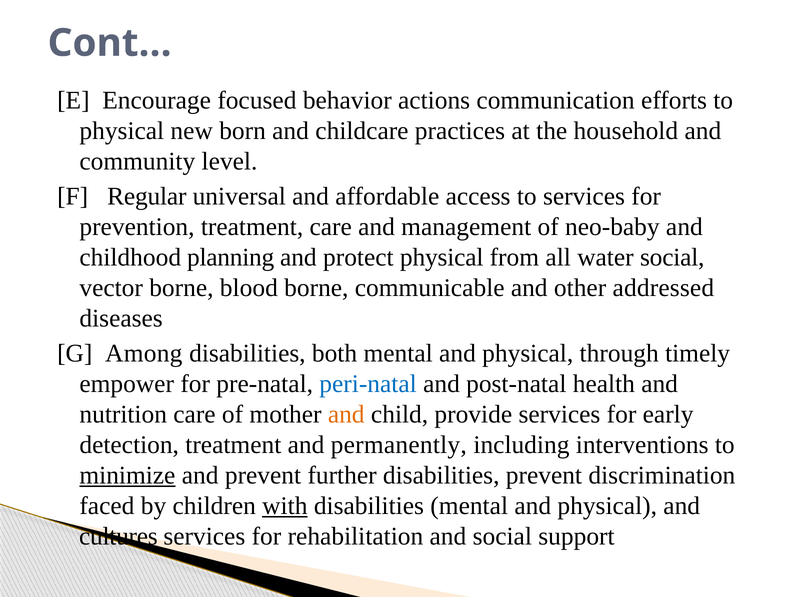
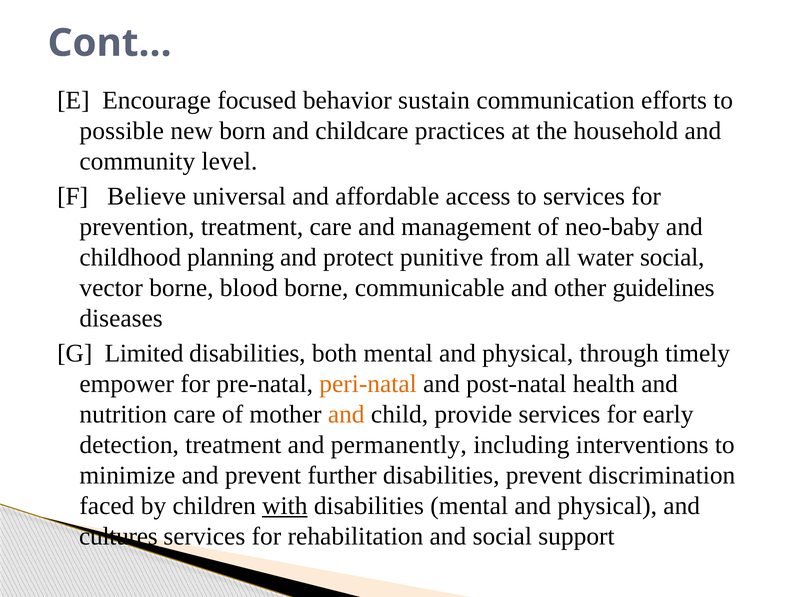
actions: actions -> sustain (434, 101)
physical: physical -> possible (122, 131)
Regular: Regular -> Believe (147, 196)
protect physical: physical -> punitive (442, 257)
addressed: addressed -> guidelines (664, 288)
Among: Among -> Limited (144, 353)
peri-natal colour: blue -> orange (368, 384)
minimize underline: present -> none (127, 475)
